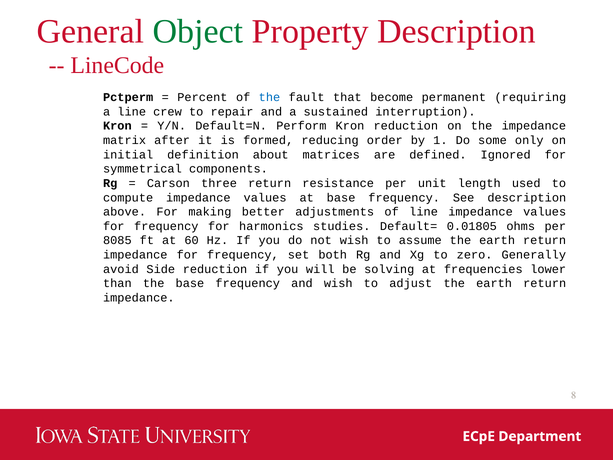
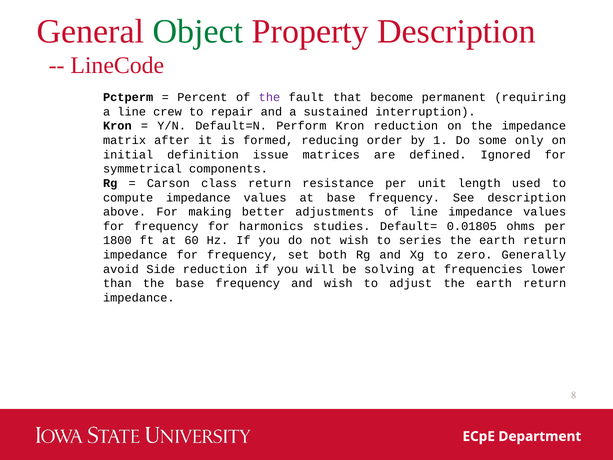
the colour: blue -> purple (270, 97)
about: about -> issue (271, 155)
three: three -> class (219, 183)
8085: 8085 -> 1800 (117, 240)
assume: assume -> series (420, 240)
